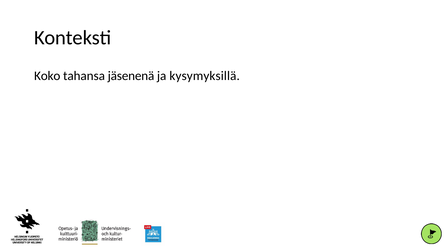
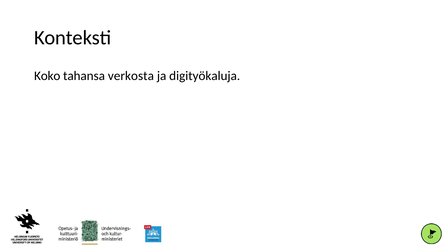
jäsenenä: jäsenenä -> verkosta (131, 76)
kysymyksillä: kysymyksillä -> digityökaluja (205, 76)
